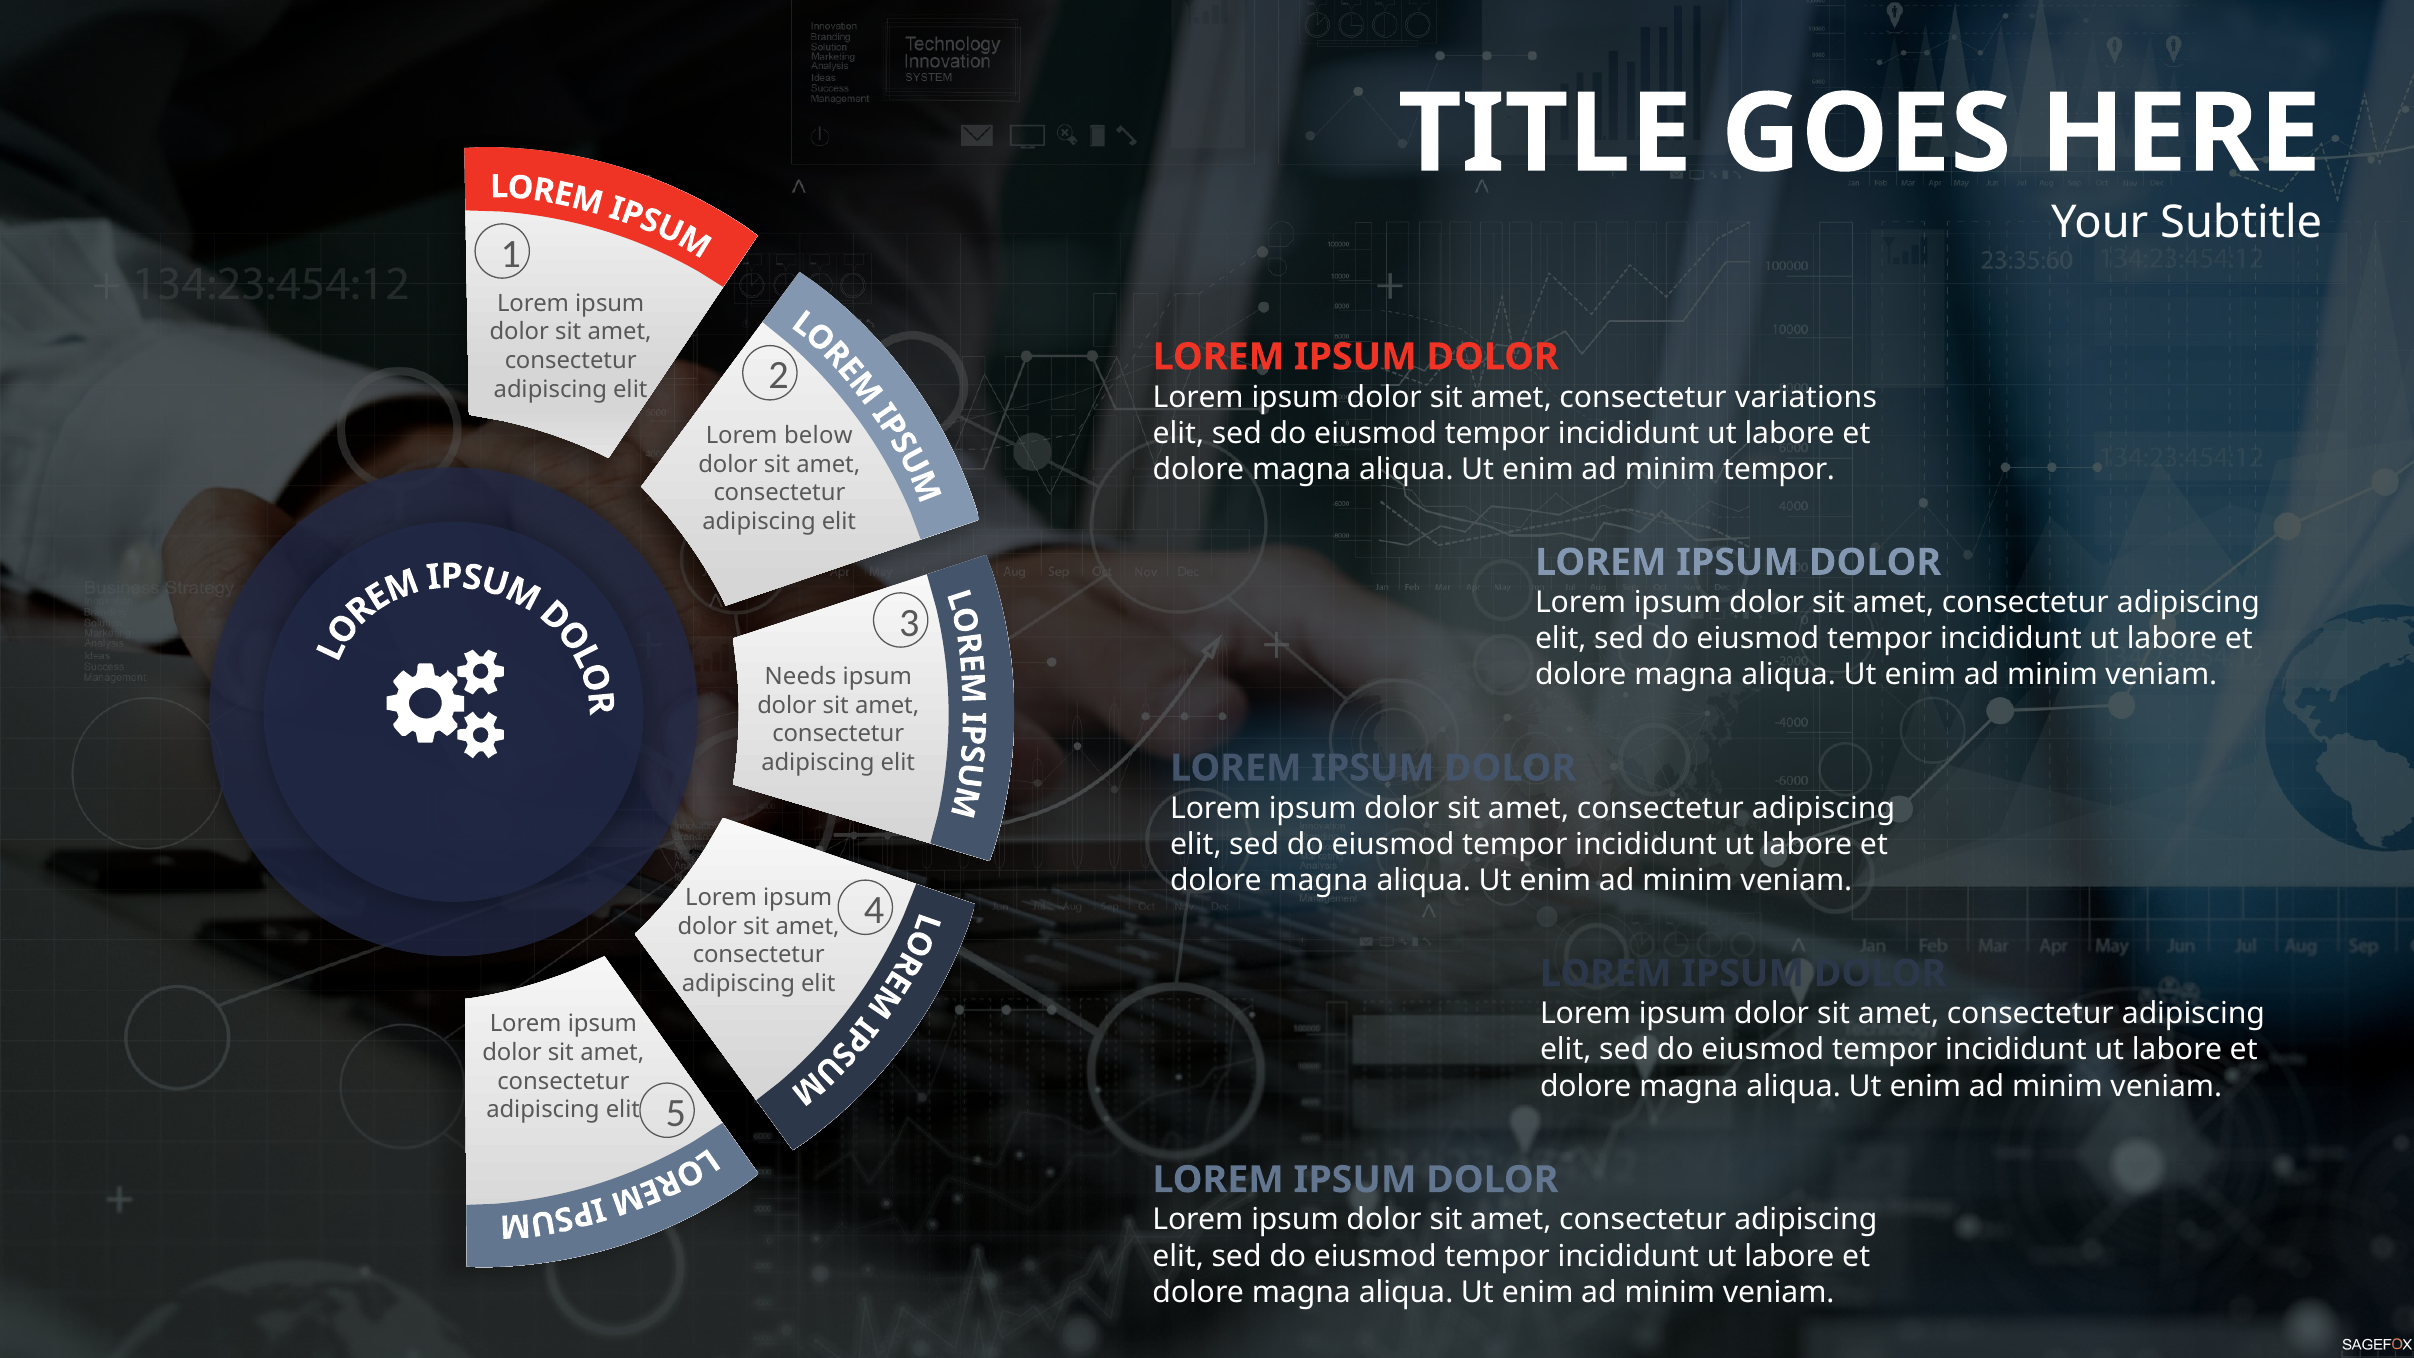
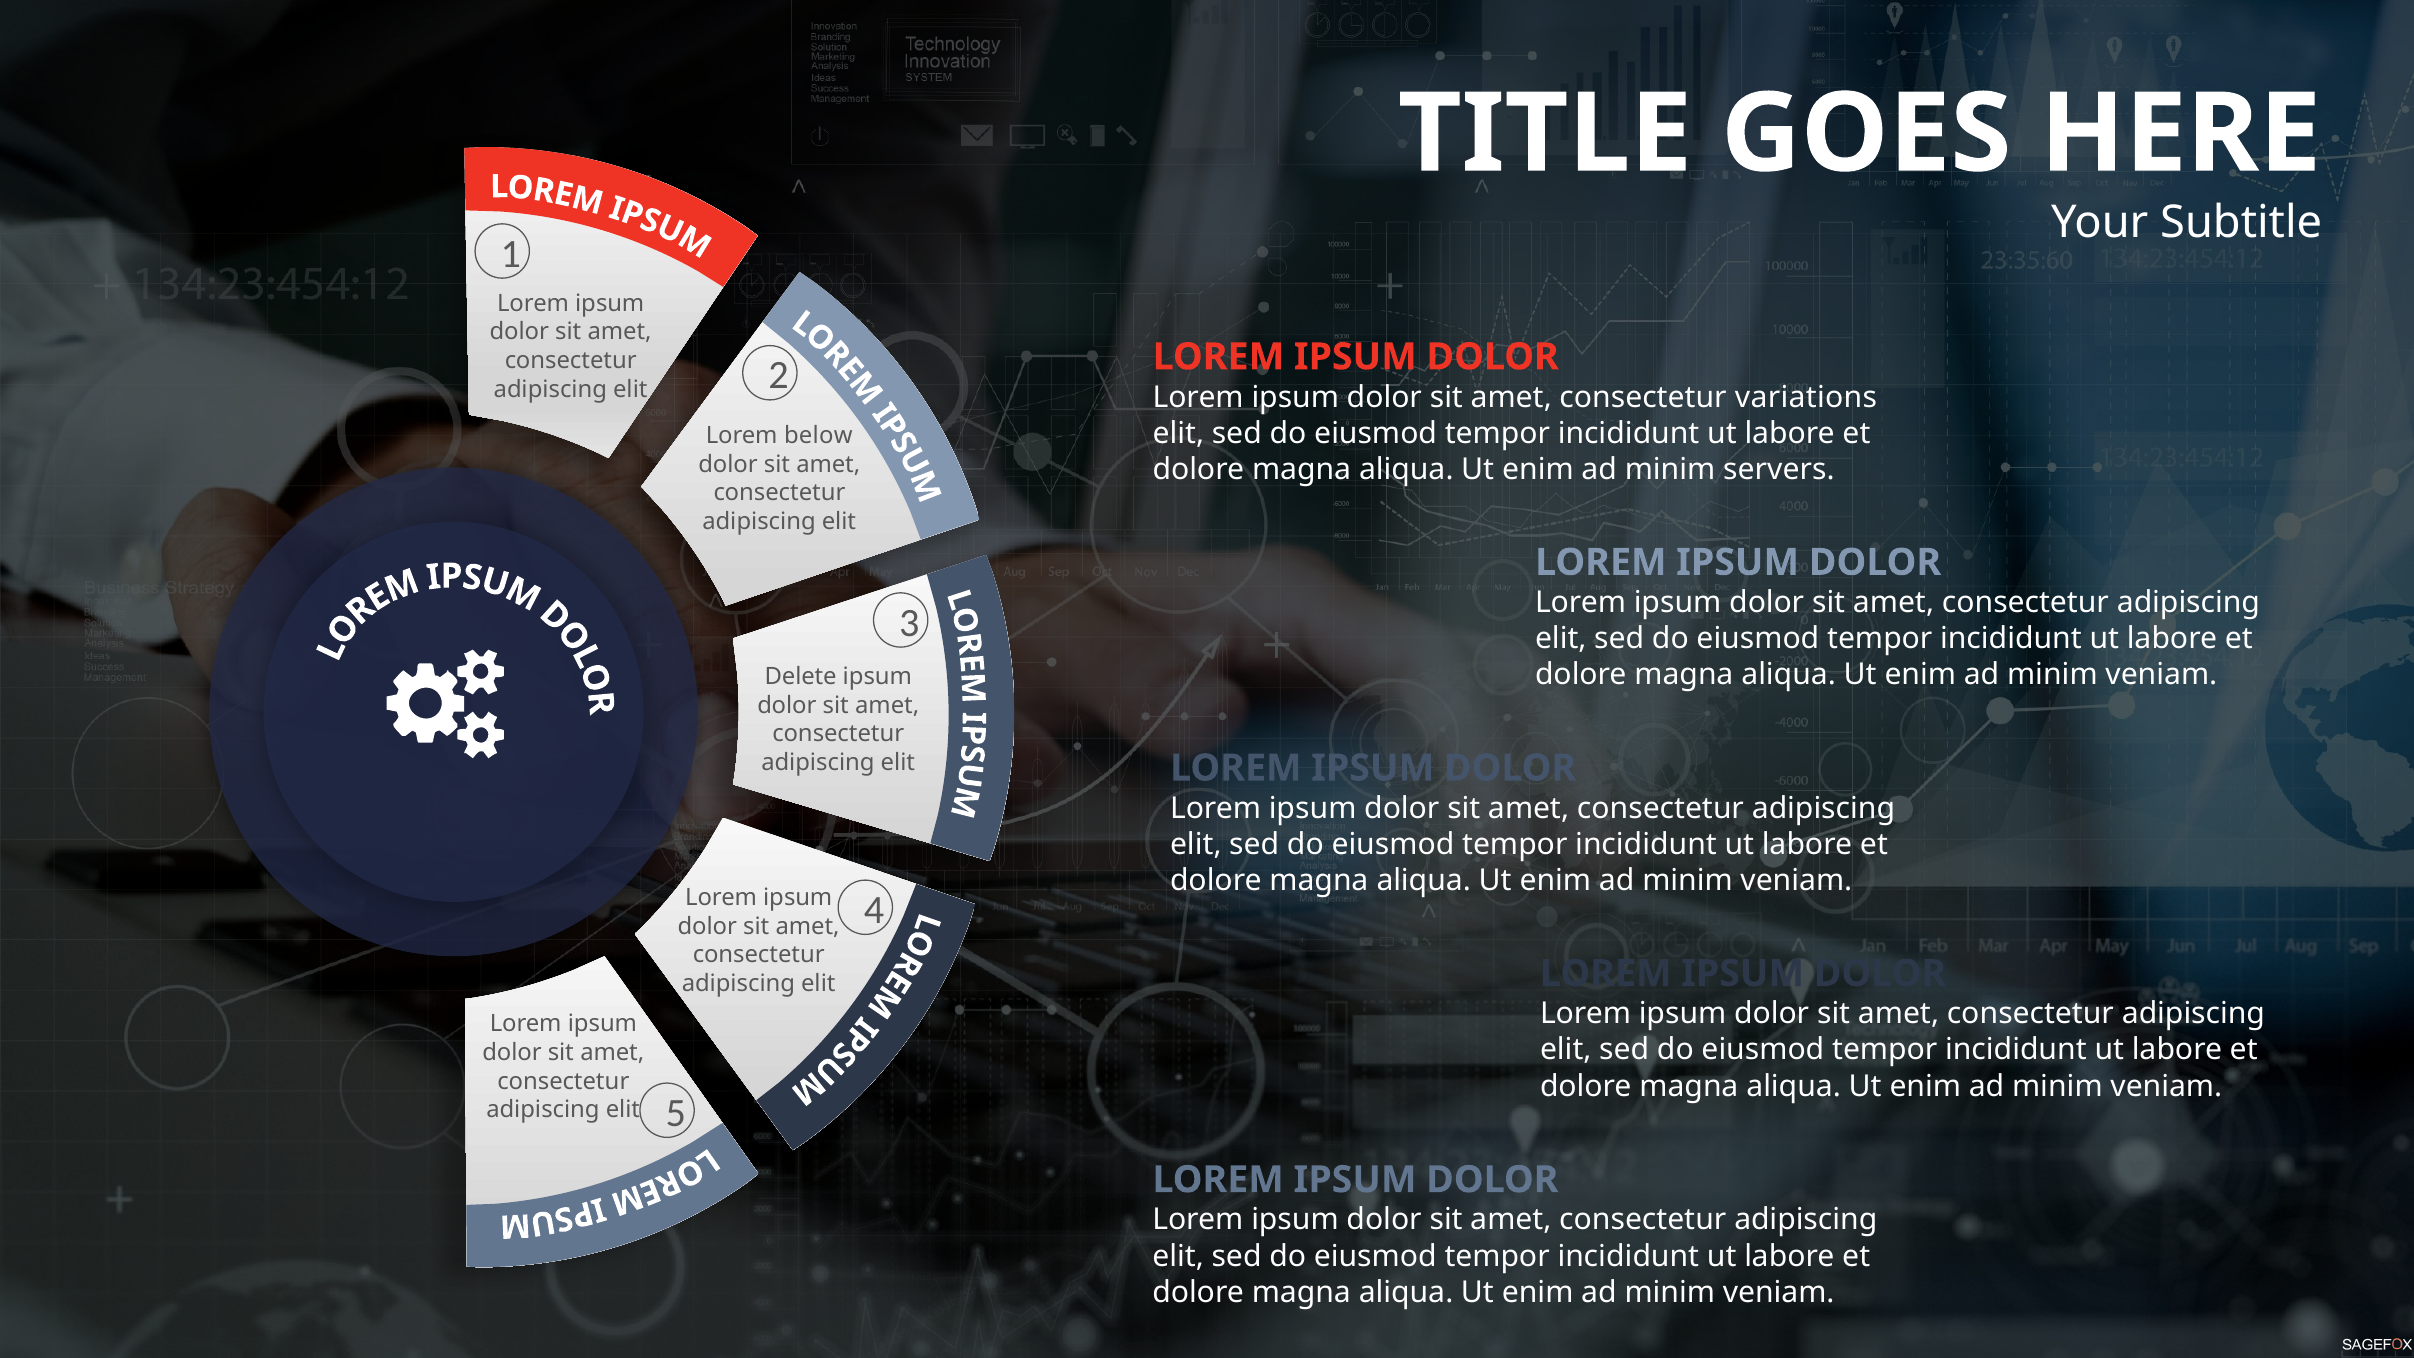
minim tempor: tempor -> servers (1779, 469)
Needs: Needs -> Delete (801, 676)
